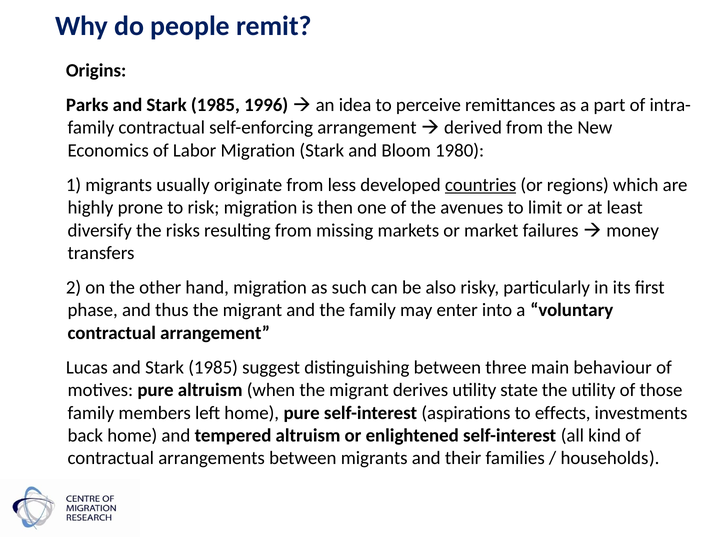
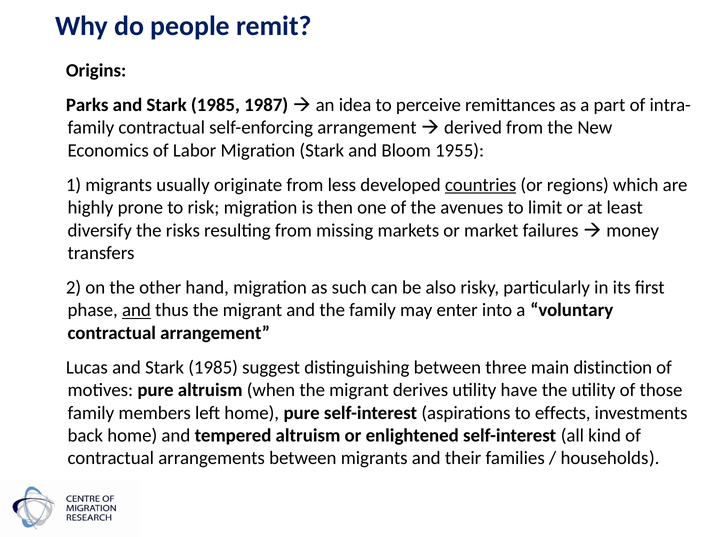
1996: 1996 -> 1987 (266, 105)
1980: 1980 -> 1955 (460, 150)
and underline: none -> present (136, 310)
behaviour: behaviour -> distinction (613, 367)
state: state -> have (519, 390)
